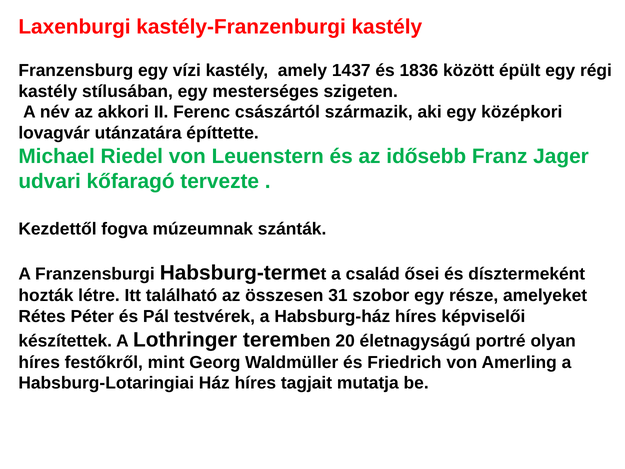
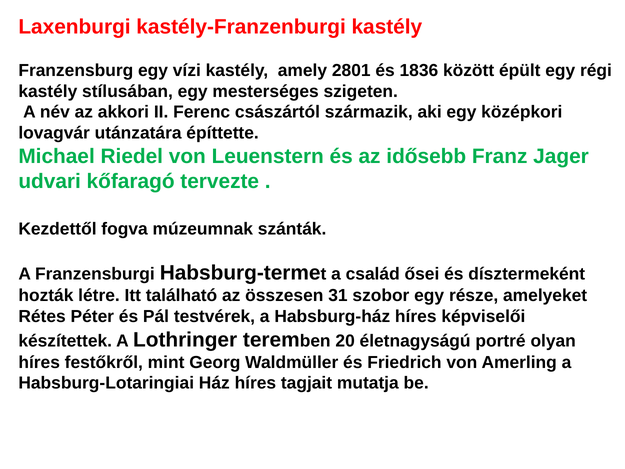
1437: 1437 -> 2801 (351, 70)
